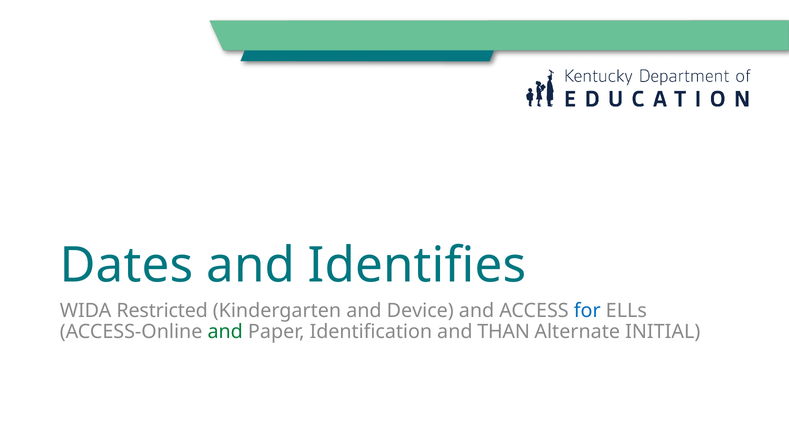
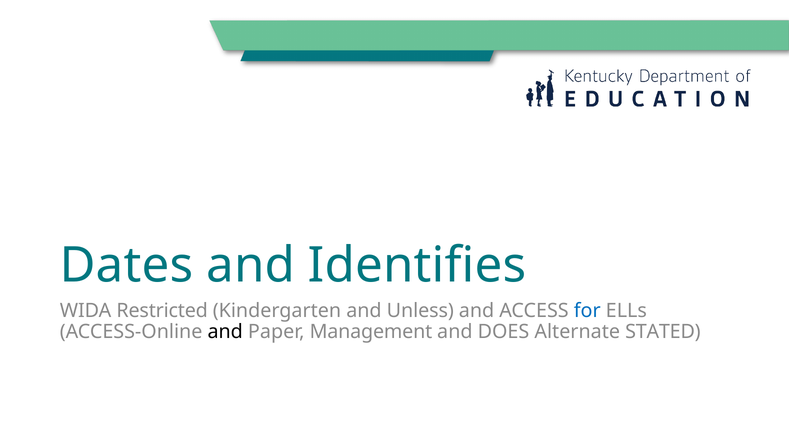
Device: Device -> Unless (420, 311)
and colour: green -> black (225, 332)
Identification: Identification -> Management (371, 332)
THAN: THAN -> DOES (503, 332)
INITIAL: INITIAL -> STATED (663, 332)
